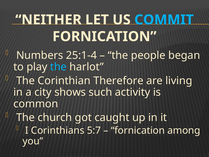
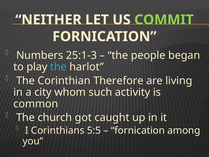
COMMIT colour: light blue -> light green (164, 20)
25:1-4: 25:1-4 -> 25:1-3 (81, 55)
shows: shows -> whom (70, 92)
5:7: 5:7 -> 5:5 (94, 130)
